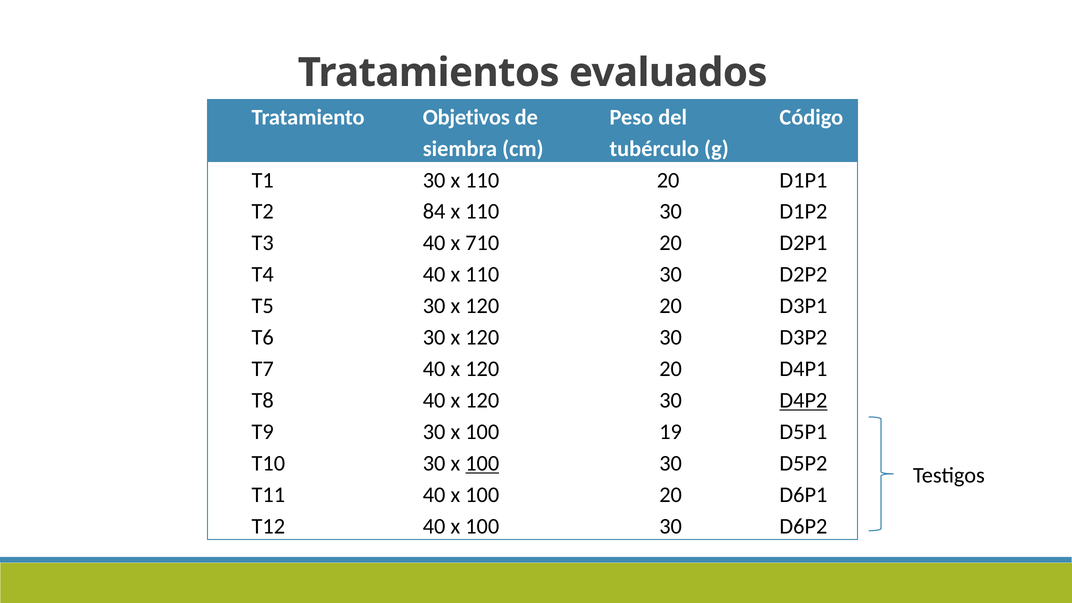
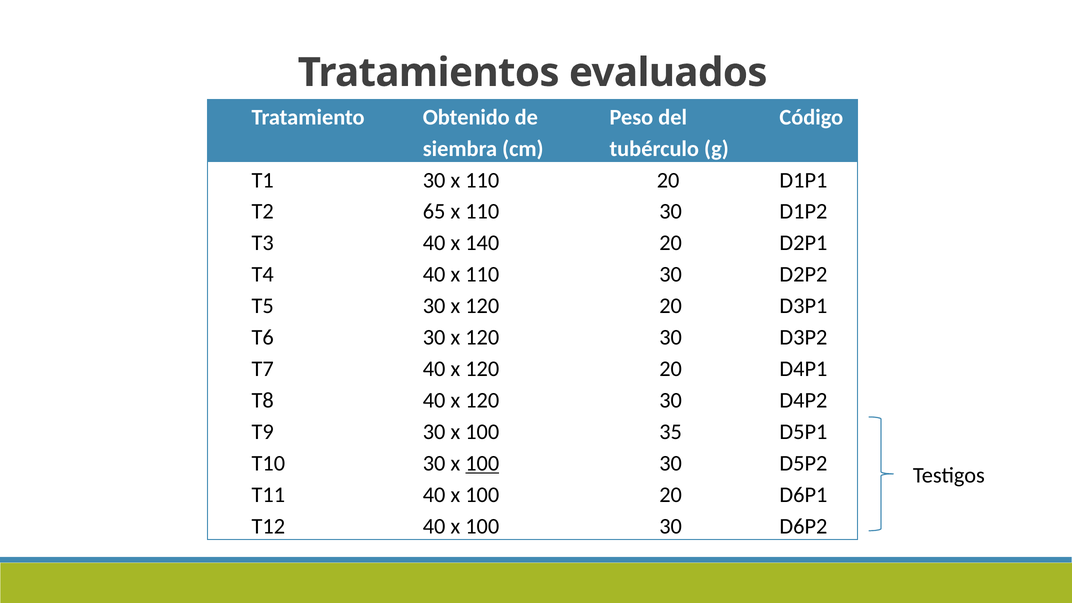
Objetivos: Objetivos -> Obtenido (466, 117)
84: 84 -> 65 (434, 212)
710: 710 -> 140 (482, 243)
D4P2 underline: present -> none (803, 400)
19: 19 -> 35 (671, 432)
